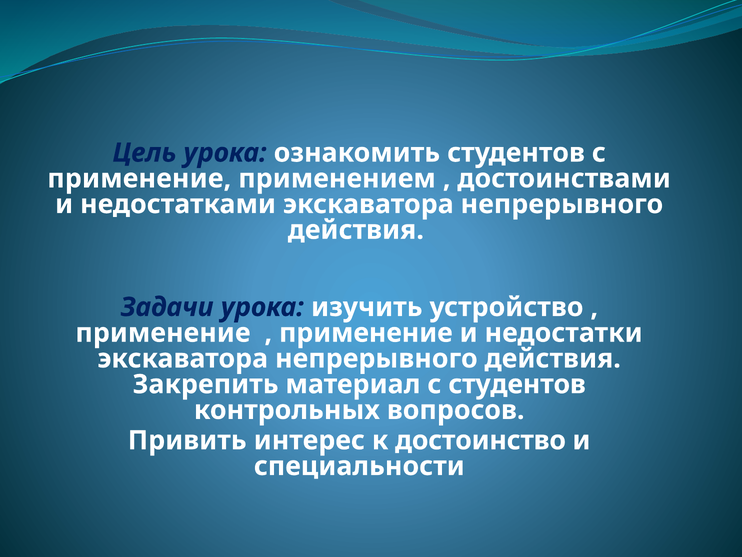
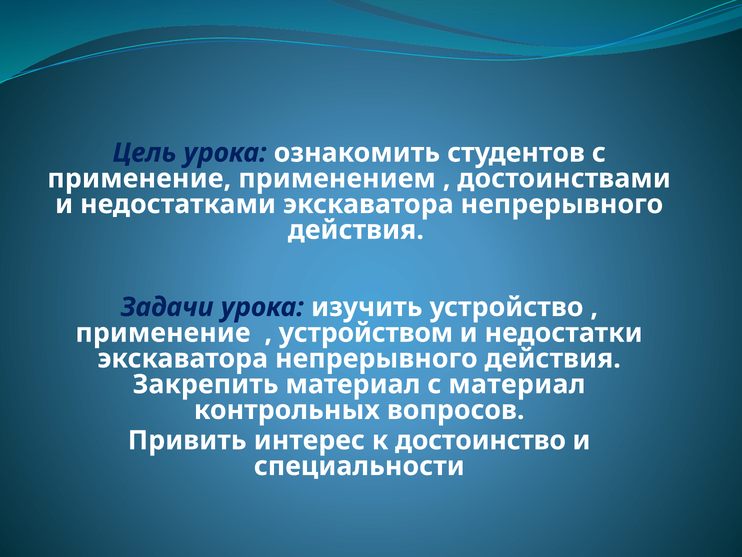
применение: применение -> устройством (366, 333)
с студентов: студентов -> материал (517, 384)
